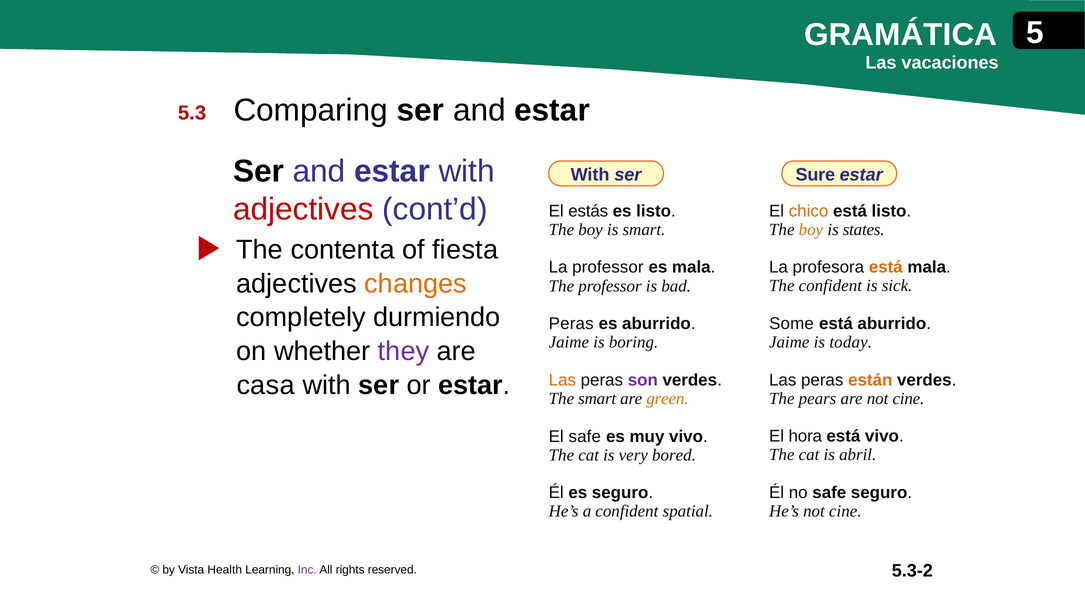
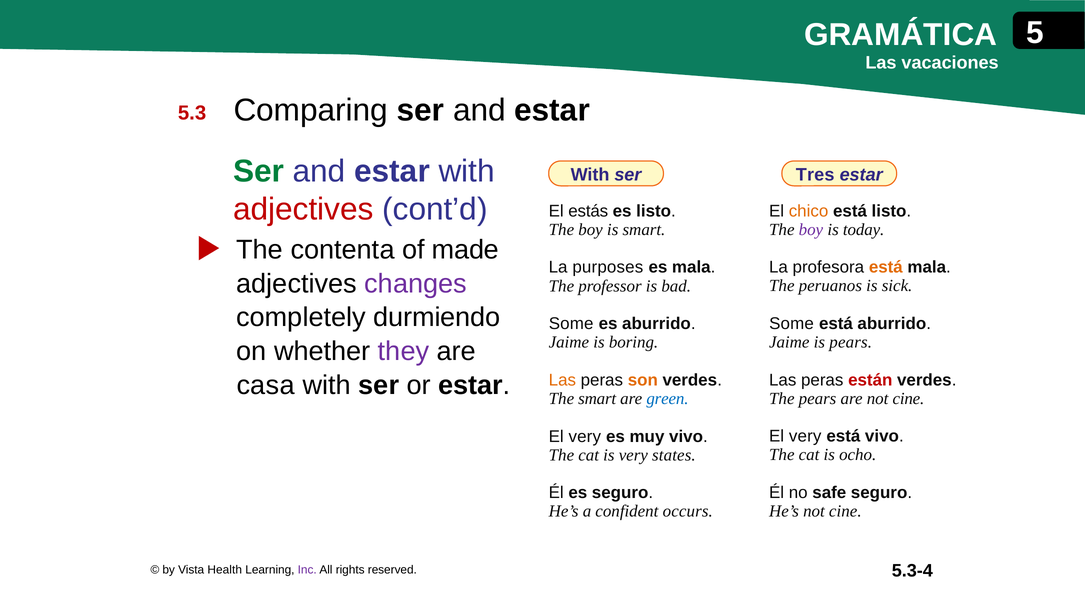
Ser colour: black -> green (259, 171)
Sure: Sure -> Tres (815, 175)
boy colour: orange -> purple (811, 230)
states: states -> today (864, 230)
fiesta: fiesta -> made (466, 250)
La professor: professor -> purposes (608, 268)
changes colour: orange -> purple (416, 284)
The confident: confident -> peruanos (830, 286)
Peras: Peras -> Some (571, 324)
is today: today -> pears (851, 342)
están colour: orange -> red (870, 380)
son colour: purple -> orange (643, 380)
green colour: orange -> blue (667, 399)
hora: hora -> very (805, 437)
safe: safe -> very (585, 437)
abril: abril -> ocho (858, 455)
bored: bored -> states (674, 455)
spatial: spatial -> occurs (688, 512)
5.3-2: 5.3-2 -> 5.3-4 (912, 571)
